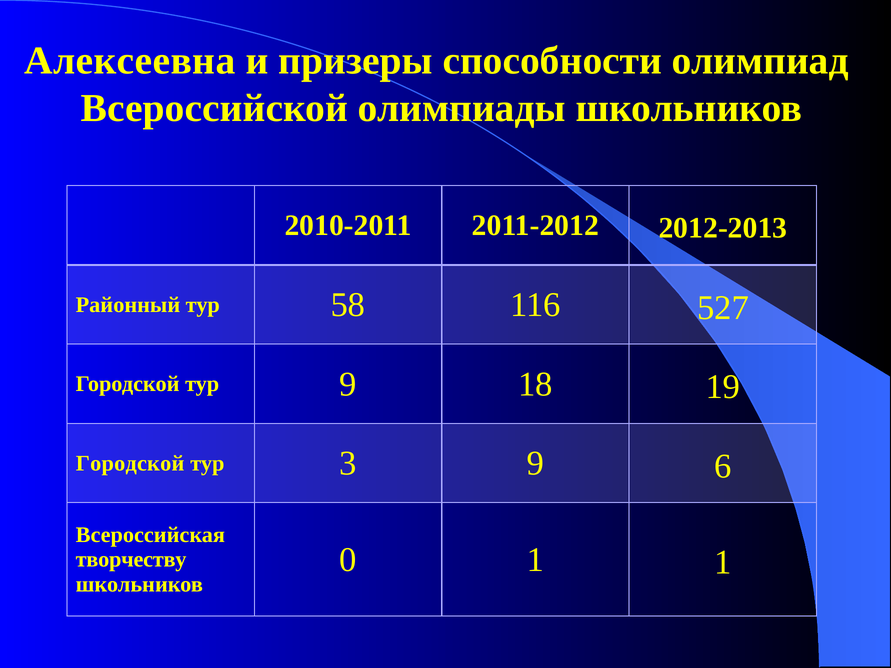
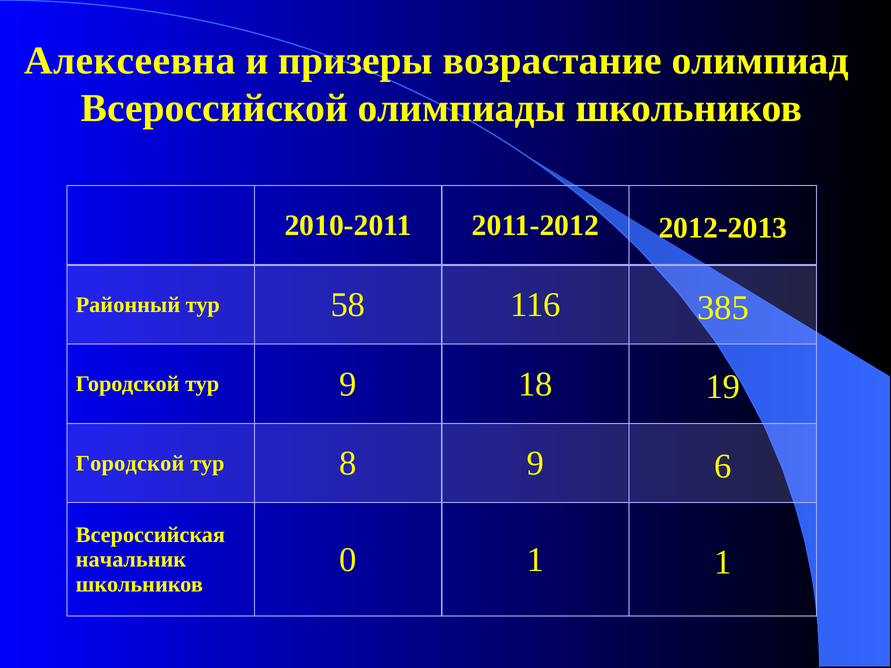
способности: способности -> возрастание (552, 61)
527: 527 -> 385 (723, 308)
3: 3 -> 8 (348, 464)
творчеству: творчеству -> начальник (131, 560)
